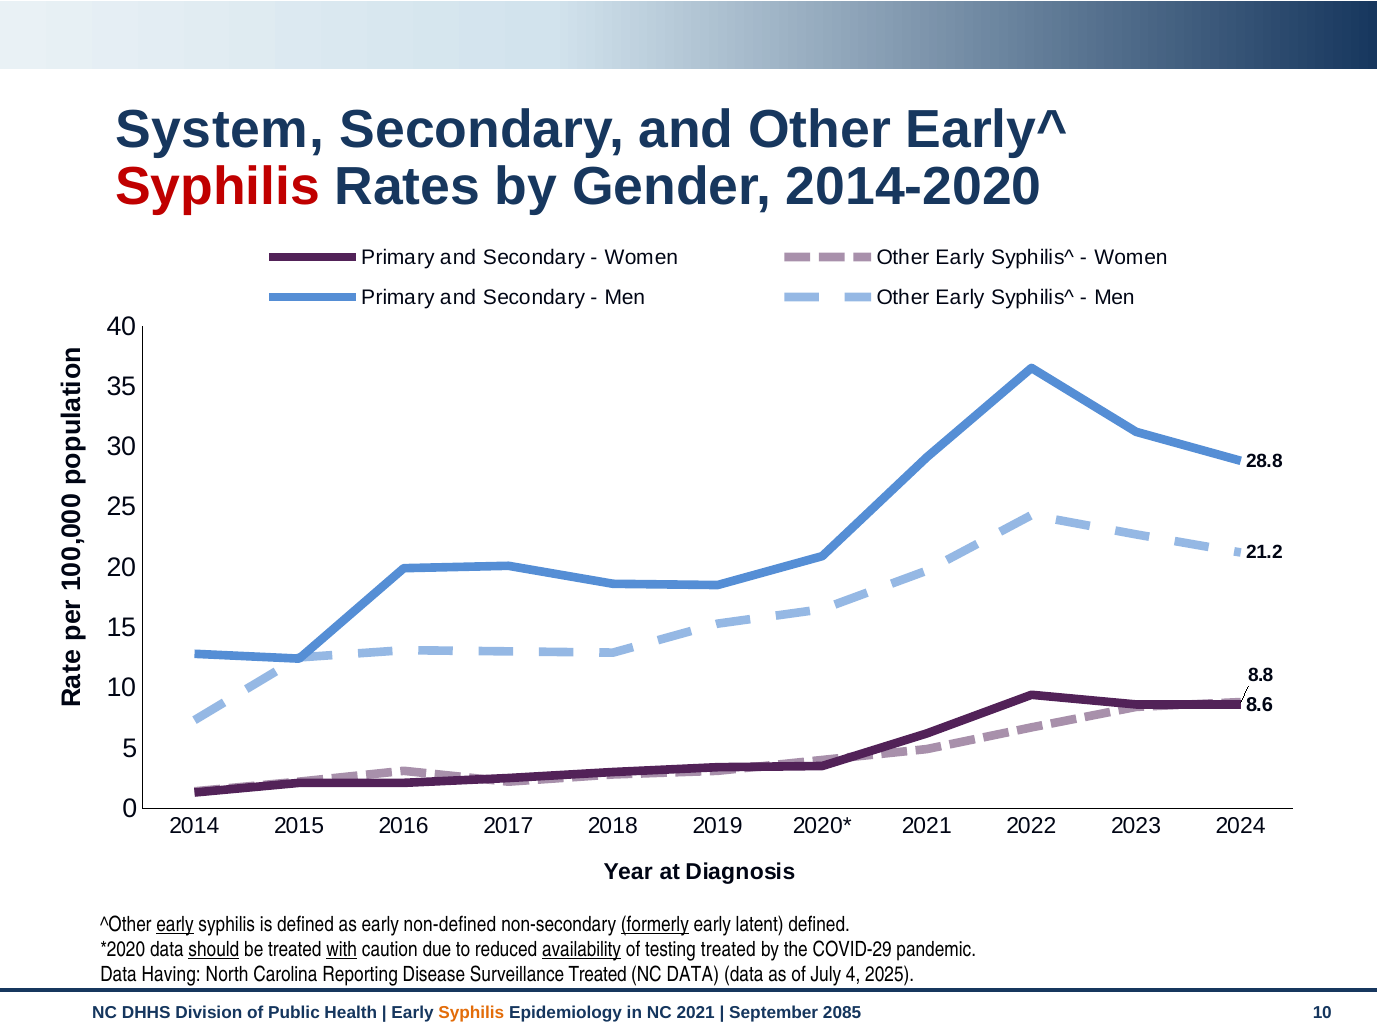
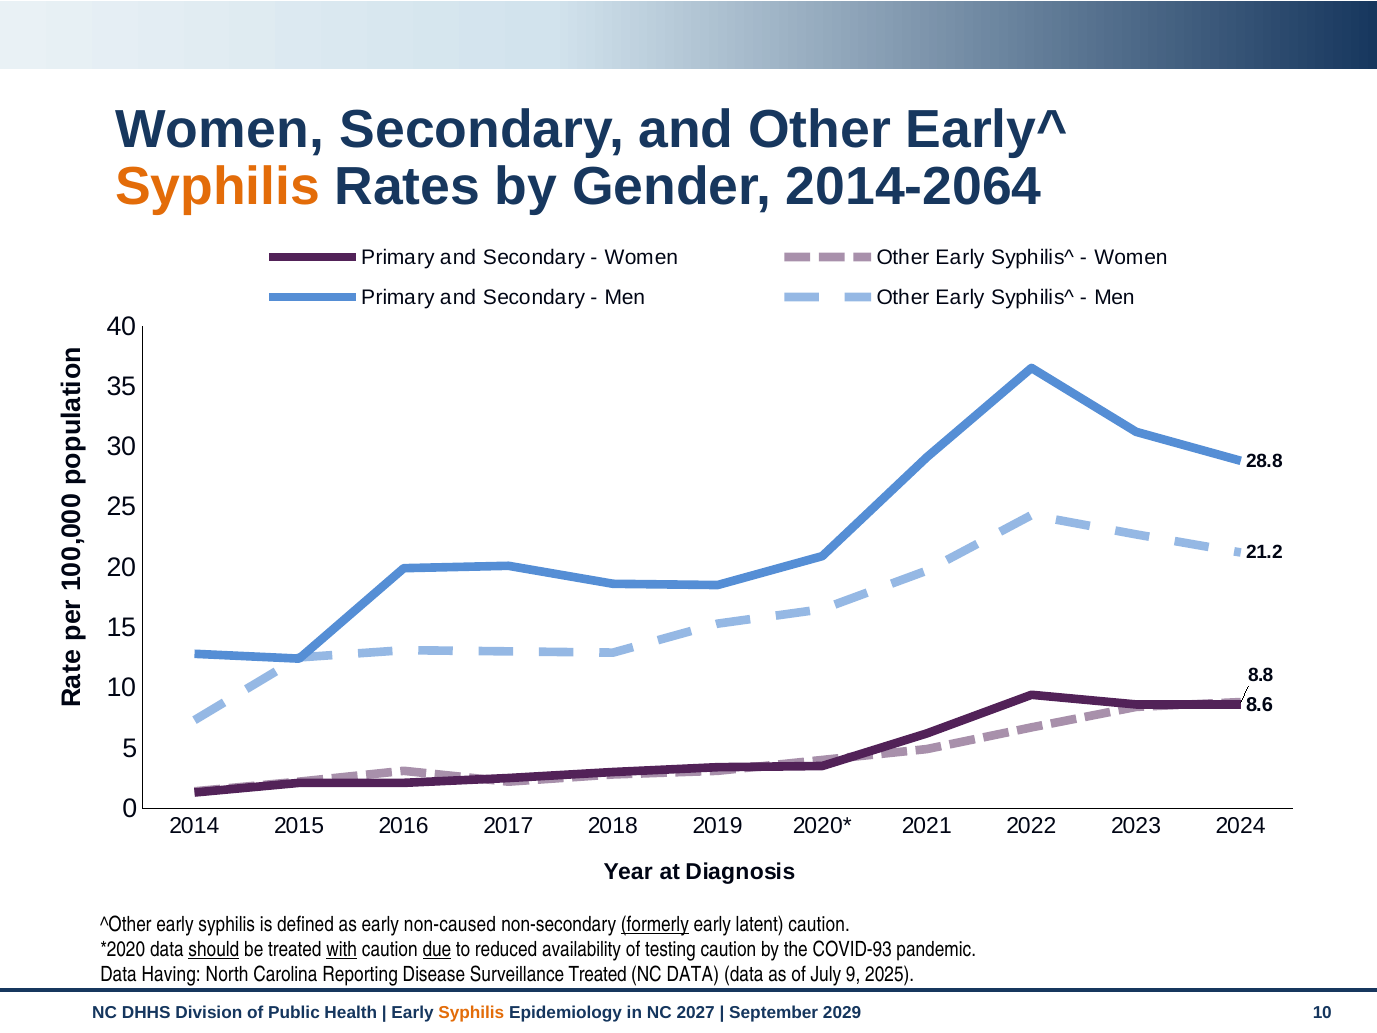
System: System -> Women (220, 129)
Syphilis colour: red -> orange (217, 187)
2014-2020: 2014-2020 -> 2014-2064 (914, 187)
early underline: present -> none (175, 924)
non-defined: non-defined -> non-caused (450, 924)
latent defined: defined -> caution (819, 924)
due underline: none -> present (437, 949)
availability underline: present -> none (582, 949)
testing treated: treated -> caution (728, 949)
COVID-29: COVID-29 -> COVID-93 (852, 949)
4: 4 -> 9 (853, 974)
NC 2021: 2021 -> 2027 (696, 1013)
2085: 2085 -> 2029 (842, 1013)
